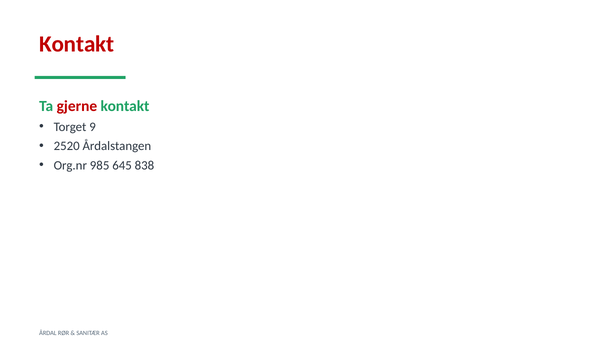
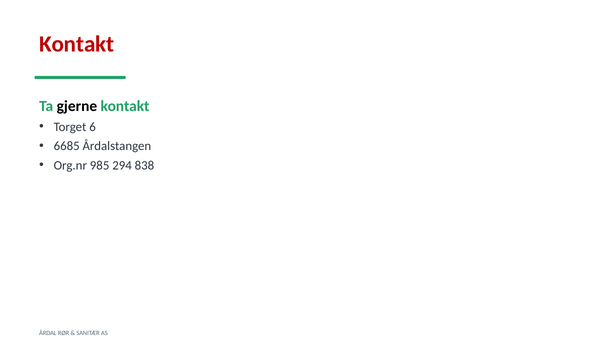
gjerne colour: red -> black (77, 106)
9: 9 -> 6 (93, 127)
2520: 2520 -> 6685 (67, 146)
645: 645 -> 294 (122, 165)
